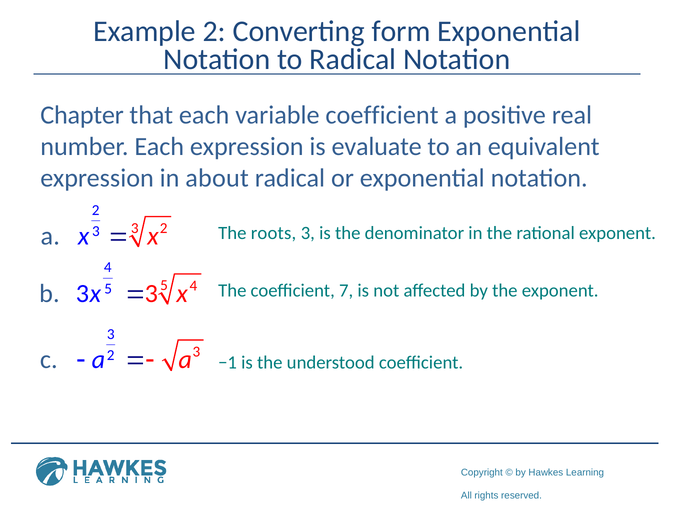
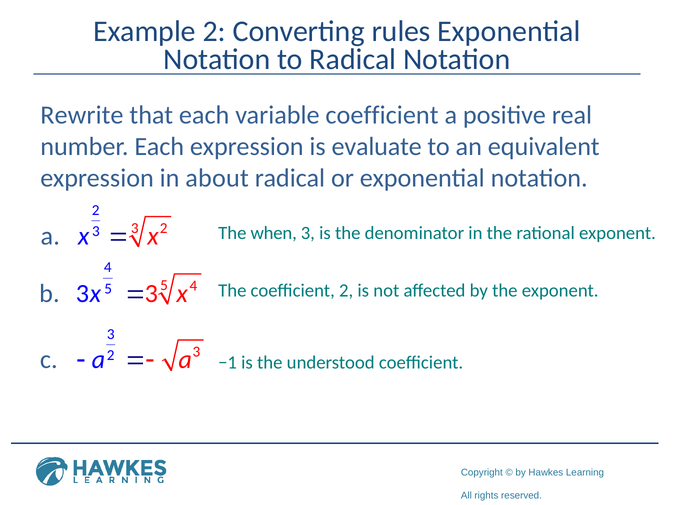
form: form -> rules (401, 31)
Chapter: Chapter -> Rewrite (82, 115)
roots: roots -> when (274, 234)
The coefficient 7: 7 -> 2 (346, 291)
